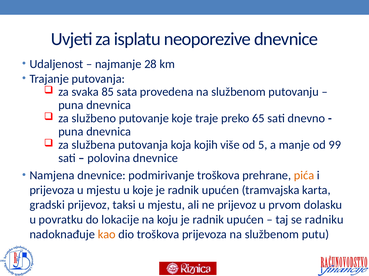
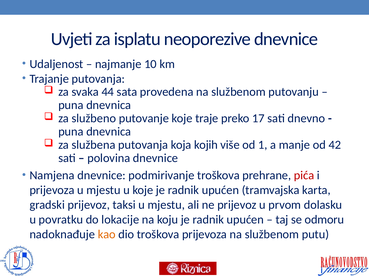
28: 28 -> 10 (150, 64)
85: 85 -> 44 (108, 92)
65: 65 -> 17 (258, 119)
5: 5 -> 1 (263, 145)
99: 99 -> 42 (335, 145)
pića colour: orange -> red (304, 176)
radniku: radniku -> odmoru (324, 220)
